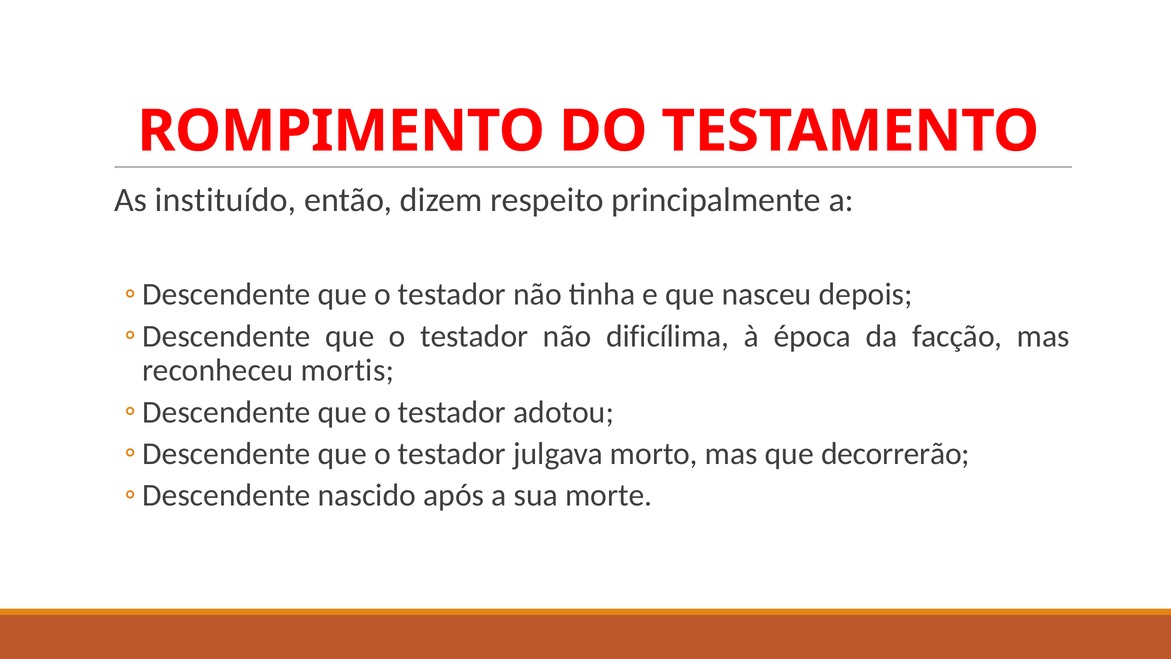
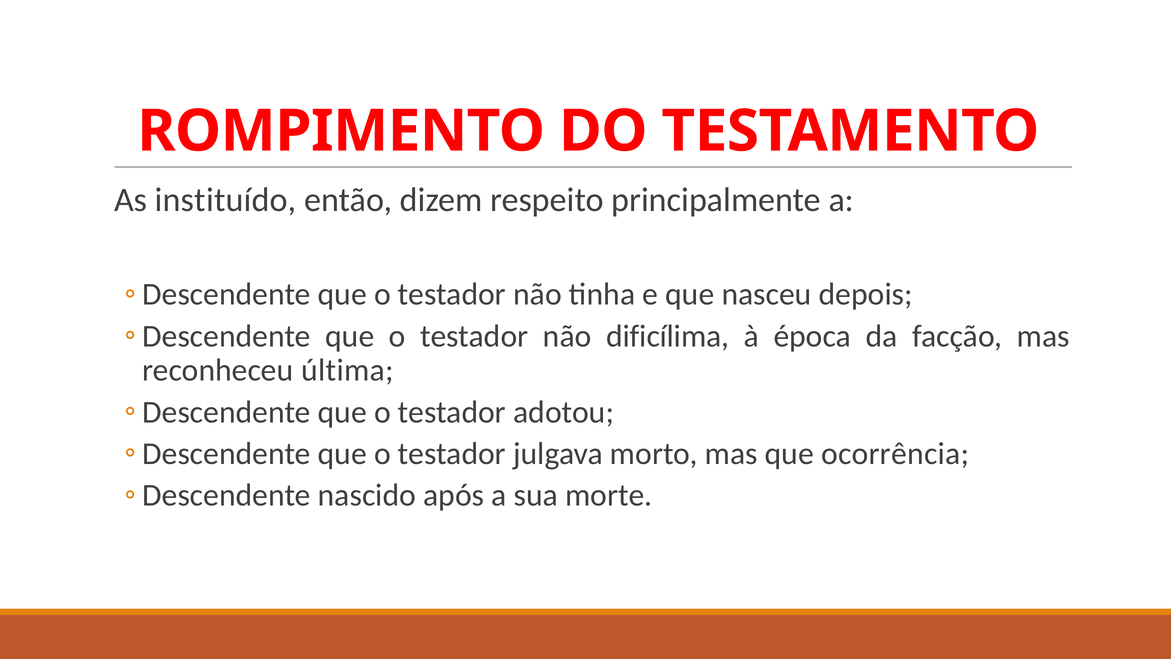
mortis: mortis -> última (347, 370)
decorrerão: decorrerão -> ocorrência (895, 454)
